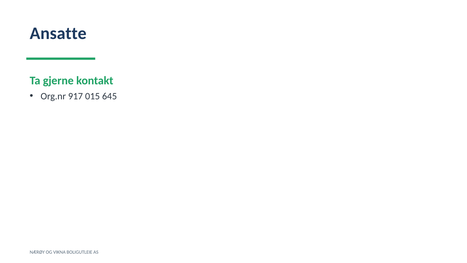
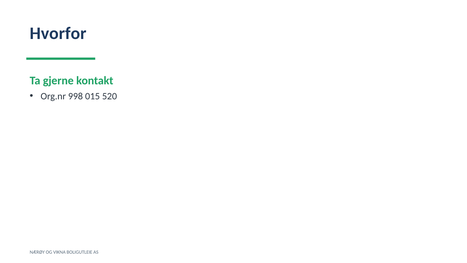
Ansatte: Ansatte -> Hvorfor (58, 33)
917: 917 -> 998 (76, 96)
645: 645 -> 520 (110, 96)
